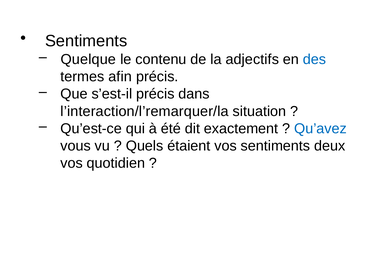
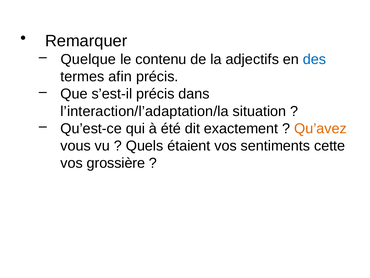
Sentiments: Sentiments -> Remarquer (86, 41)
l’interaction/l’remarquer/la: l’interaction/l’remarquer/la -> l’interaction/l’adaptation/la (145, 111)
Qu’avez colour: blue -> orange (320, 128)
deux: deux -> cette (330, 146)
quotidien: quotidien -> grossière (116, 163)
